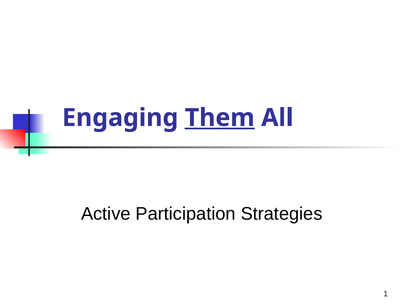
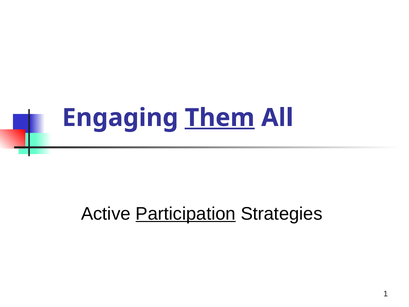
Participation underline: none -> present (186, 214)
